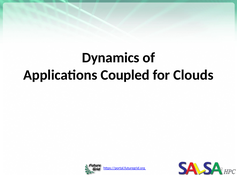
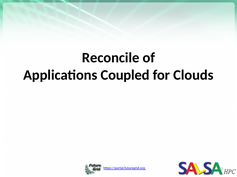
Dynamics: Dynamics -> Reconcile (111, 58)
